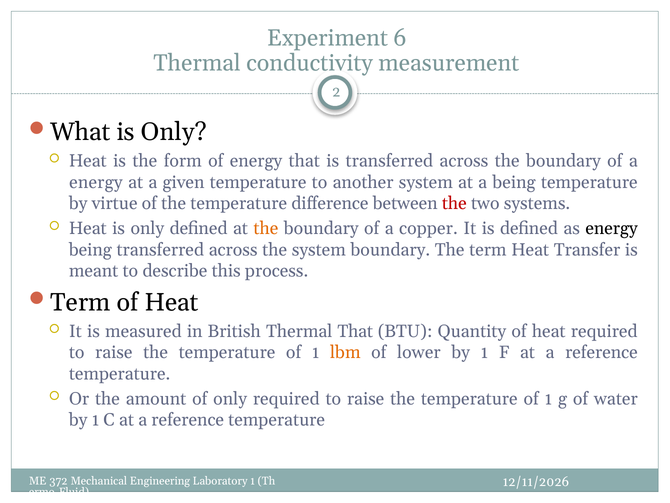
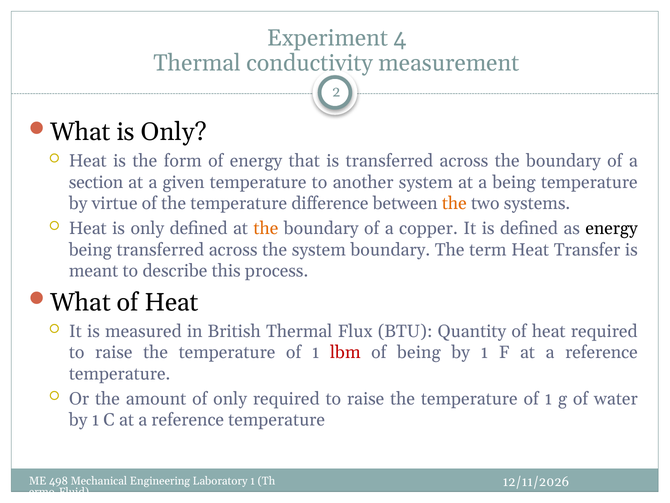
6: 6 -> 4 (400, 38)
energy: energy -> section (96, 182)
the colour: red -> orange (454, 203)
Term: Term -> What (80, 302)
Thermal That: That -> Flux (355, 331)
lbm colour: orange -> red (345, 352)
of lower: lower -> being (419, 352)
372: 372 -> 498 (59, 481)
